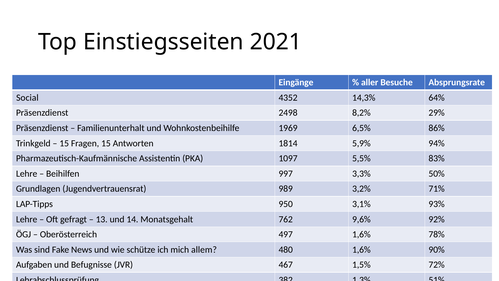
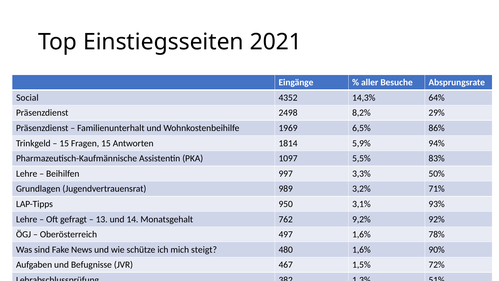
9,6%: 9,6% -> 9,2% (361, 219)
allem: allem -> steigt (204, 249)
